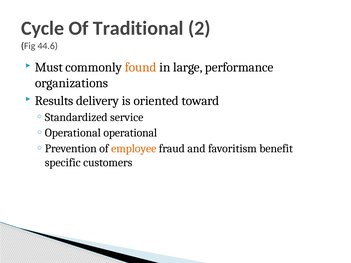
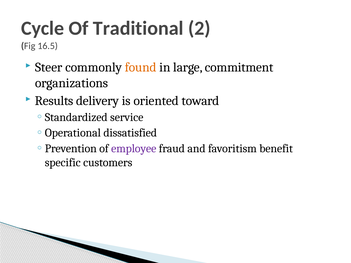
44.6: 44.6 -> 16.5 (48, 46)
Must: Must -> Steer (49, 67)
performance: performance -> commitment (239, 67)
operational: operational -> dissatisfied (130, 133)
employee colour: orange -> purple (134, 149)
